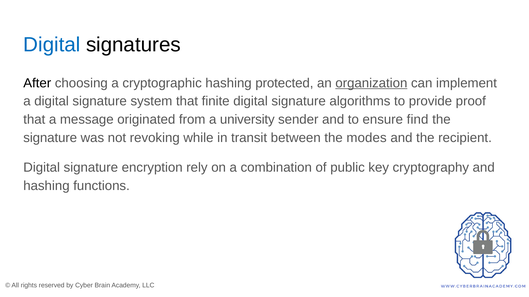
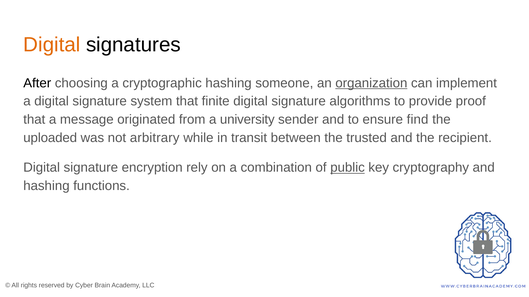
Digital colour: blue -> orange (52, 45)
protected: protected -> someone (284, 83)
signature: signature -> uploaded (50, 138)
revoking: revoking -> arbitrary (155, 138)
modes: modes -> trusted (367, 138)
public underline: none -> present (348, 168)
